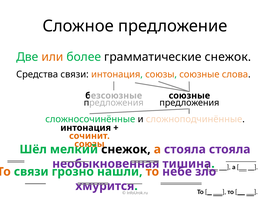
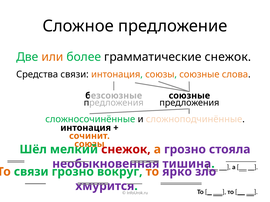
снежок colour: black -> red (126, 150)
а стояла: стояла -> грозно (185, 150)
нашли: нашли -> вокруг (120, 172)
небе: небе -> ярко (177, 172)
